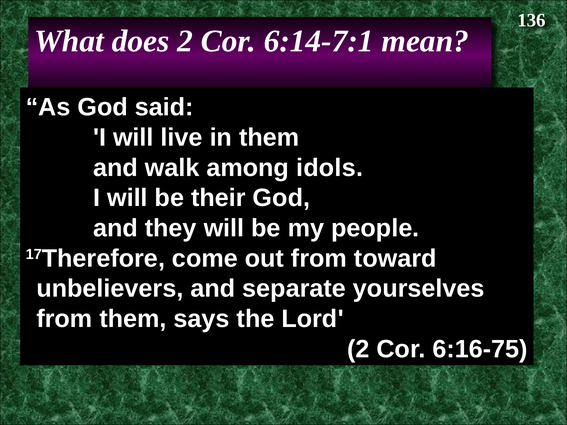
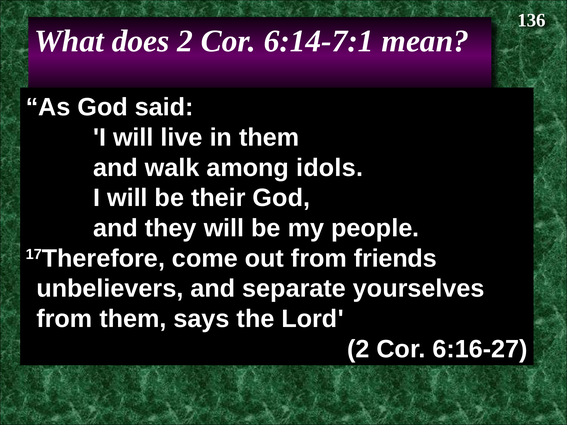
toward: toward -> friends (395, 259)
6:16-75: 6:16-75 -> 6:16-27 (480, 349)
